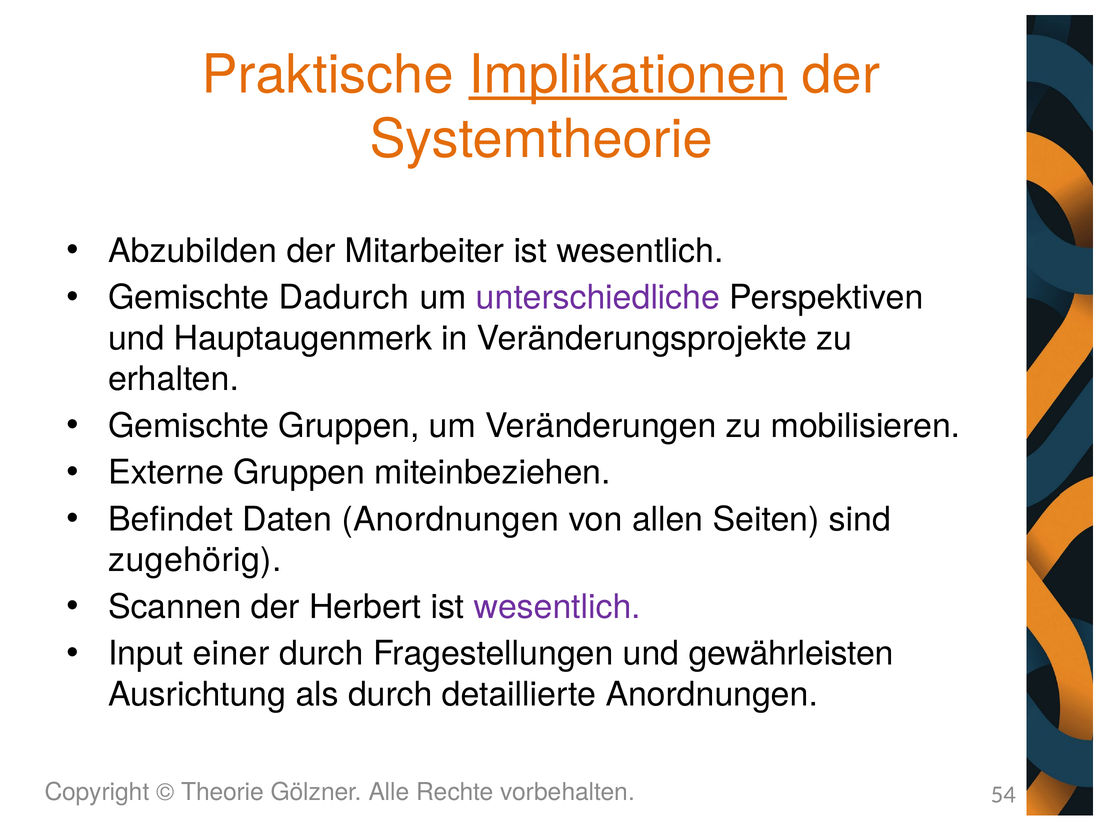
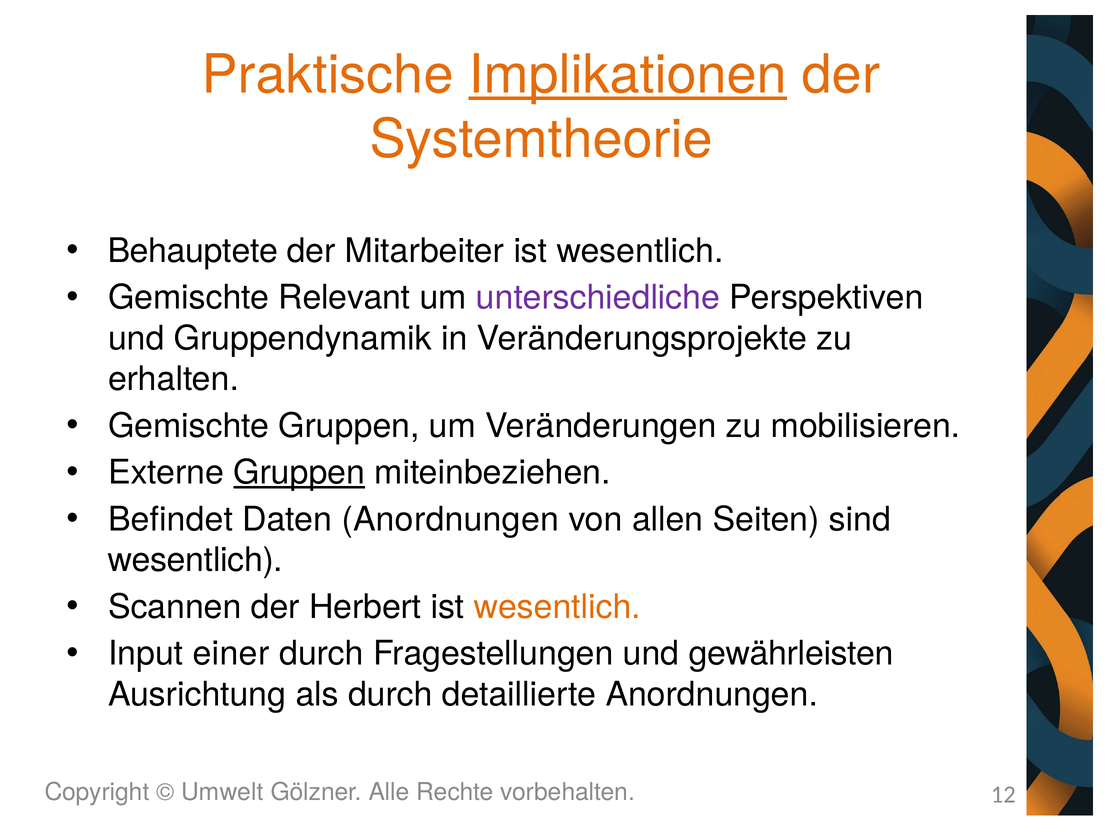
Abzubilden: Abzubilden -> Behauptete (193, 251)
Dadurch: Dadurch -> Relevant (344, 298)
Hauptaugenmerk: Hauptaugenmerk -> Gruppendynamik (303, 339)
Gruppen underline: none -> present (299, 473)
zugehörig: zugehörig -> wesentlich (195, 561)
wesentlich colour: purple -> orange (557, 607)
Theorie: Theorie -> Umwelt (222, 793)
54: 54 -> 12 (1003, 795)
